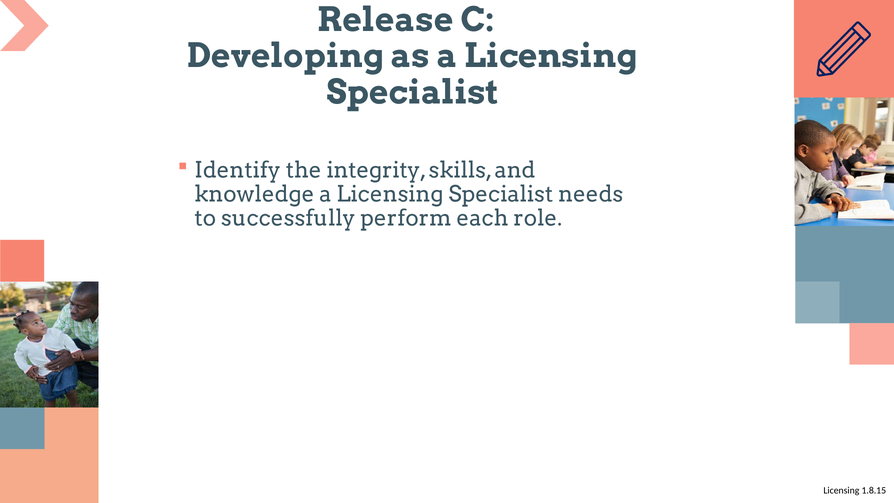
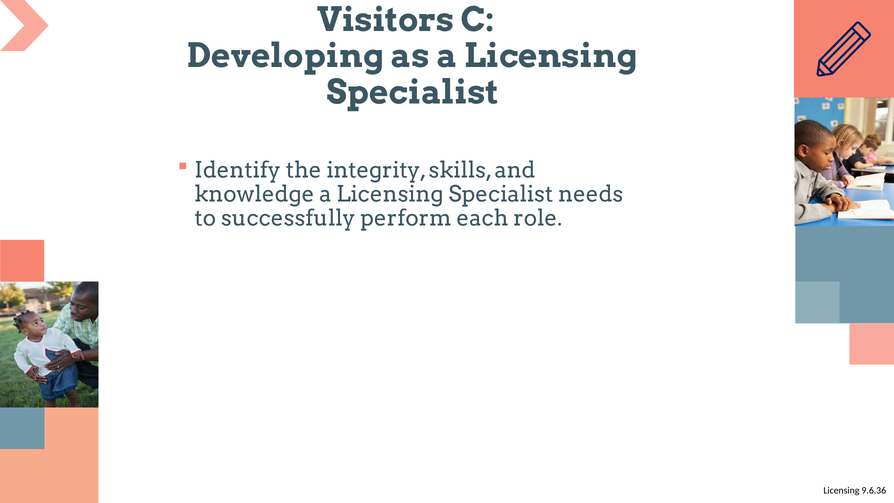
Release: Release -> Visitors (386, 20)
1.8.15: 1.8.15 -> 9.6.36 (874, 490)
